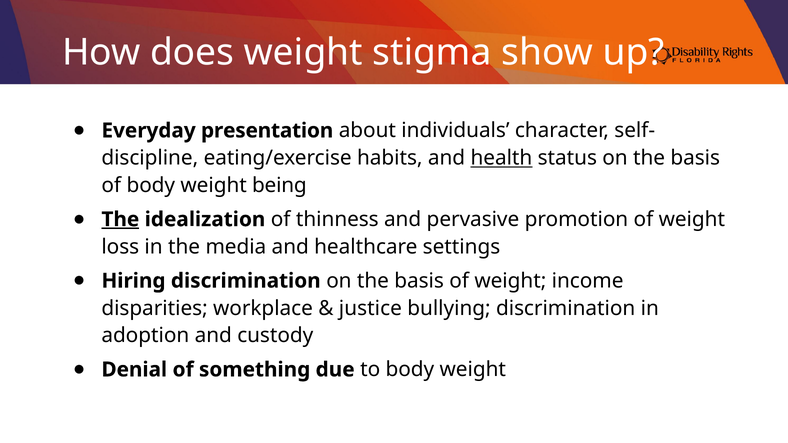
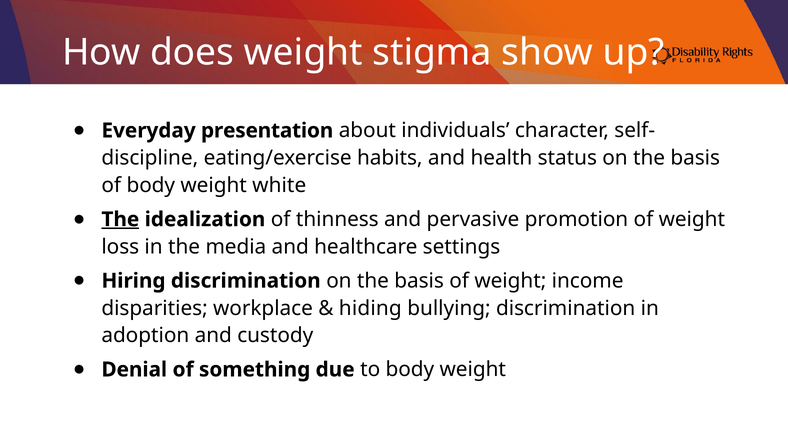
health underline: present -> none (501, 158)
being: being -> white (279, 186)
justice: justice -> hiding (370, 308)
